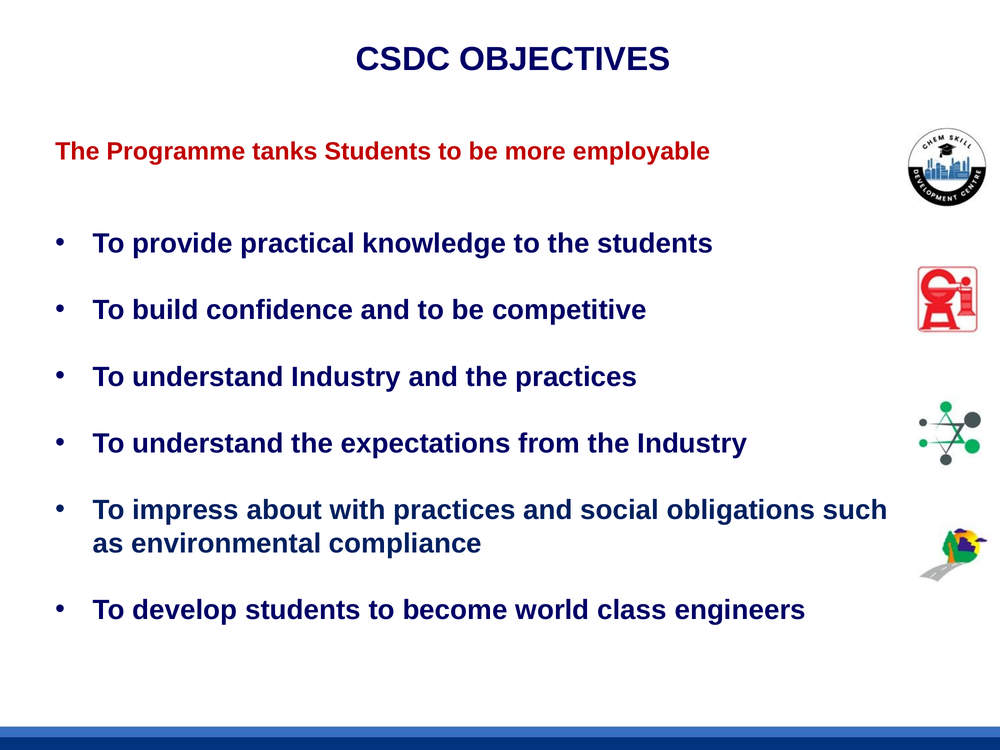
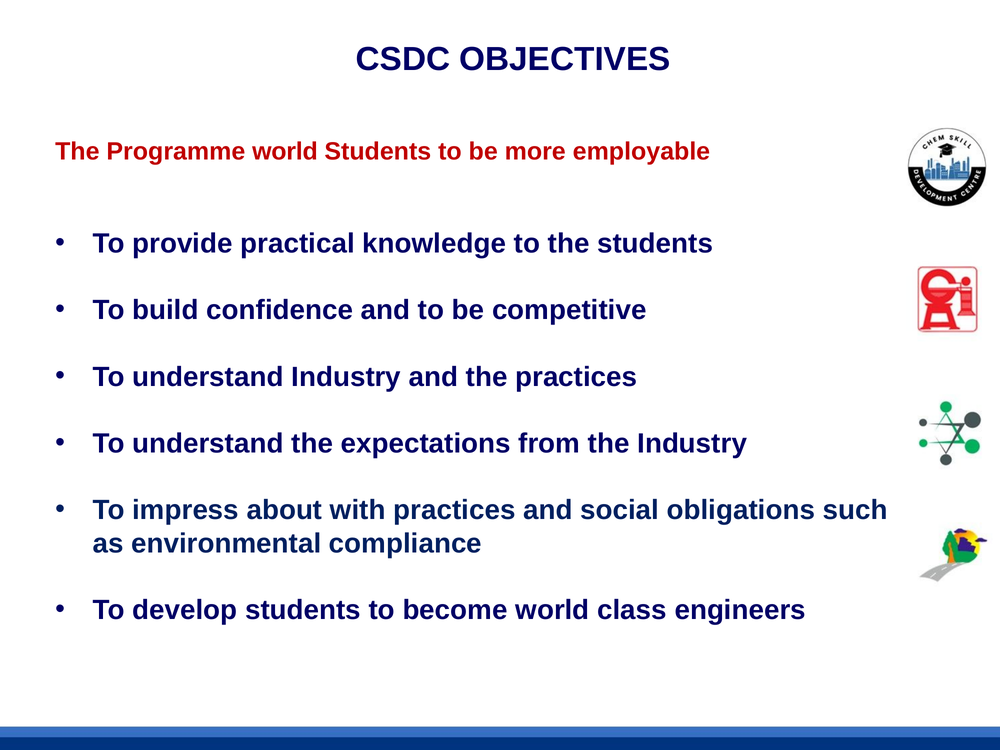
Programme tanks: tanks -> world (285, 152)
